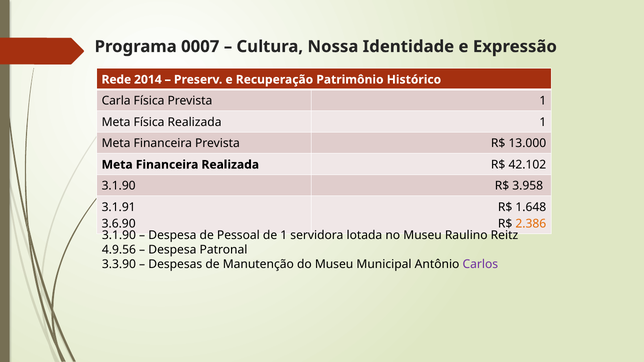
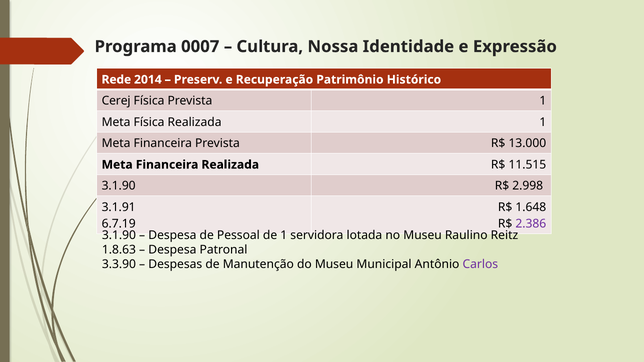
Carla: Carla -> Cerej (116, 101)
42.102: 42.102 -> 11.515 (527, 165)
3.958: 3.958 -> 2.998 (528, 186)
3.6.90: 3.6.90 -> 6.7.19 (119, 224)
2.386 colour: orange -> purple (531, 224)
4.9.56: 4.9.56 -> 1.8.63 (119, 250)
